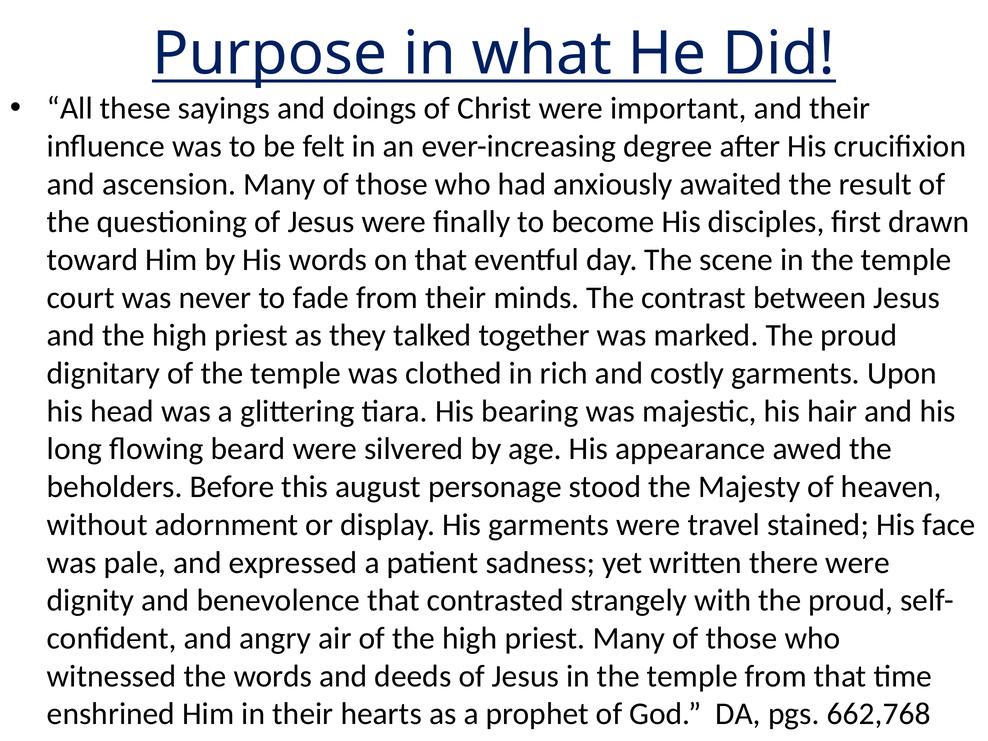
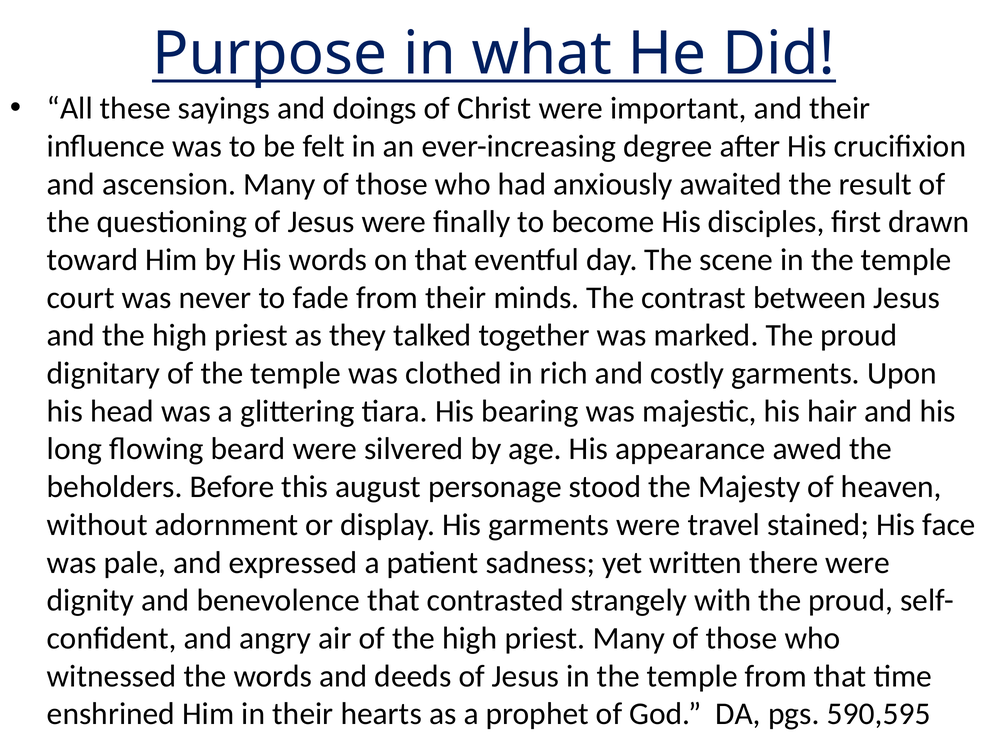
662,768: 662,768 -> 590,595 (879, 714)
